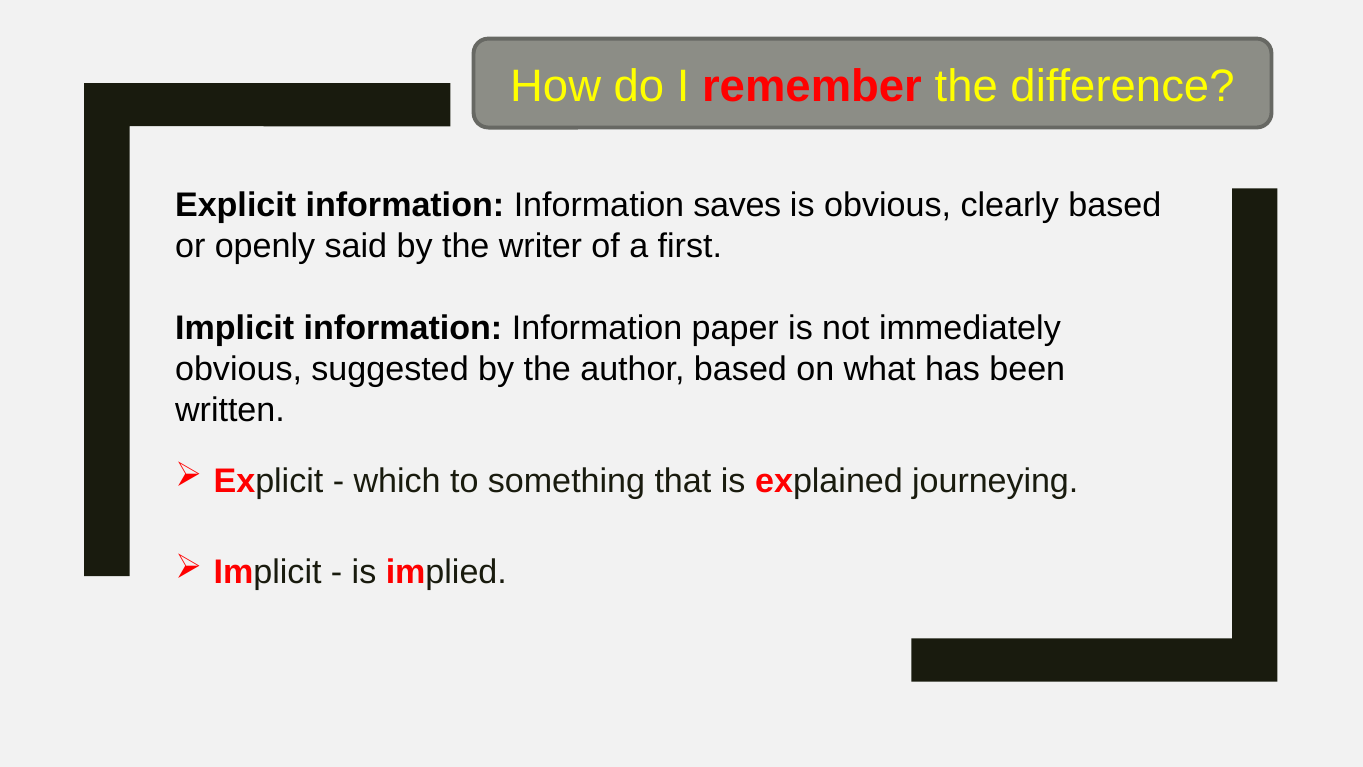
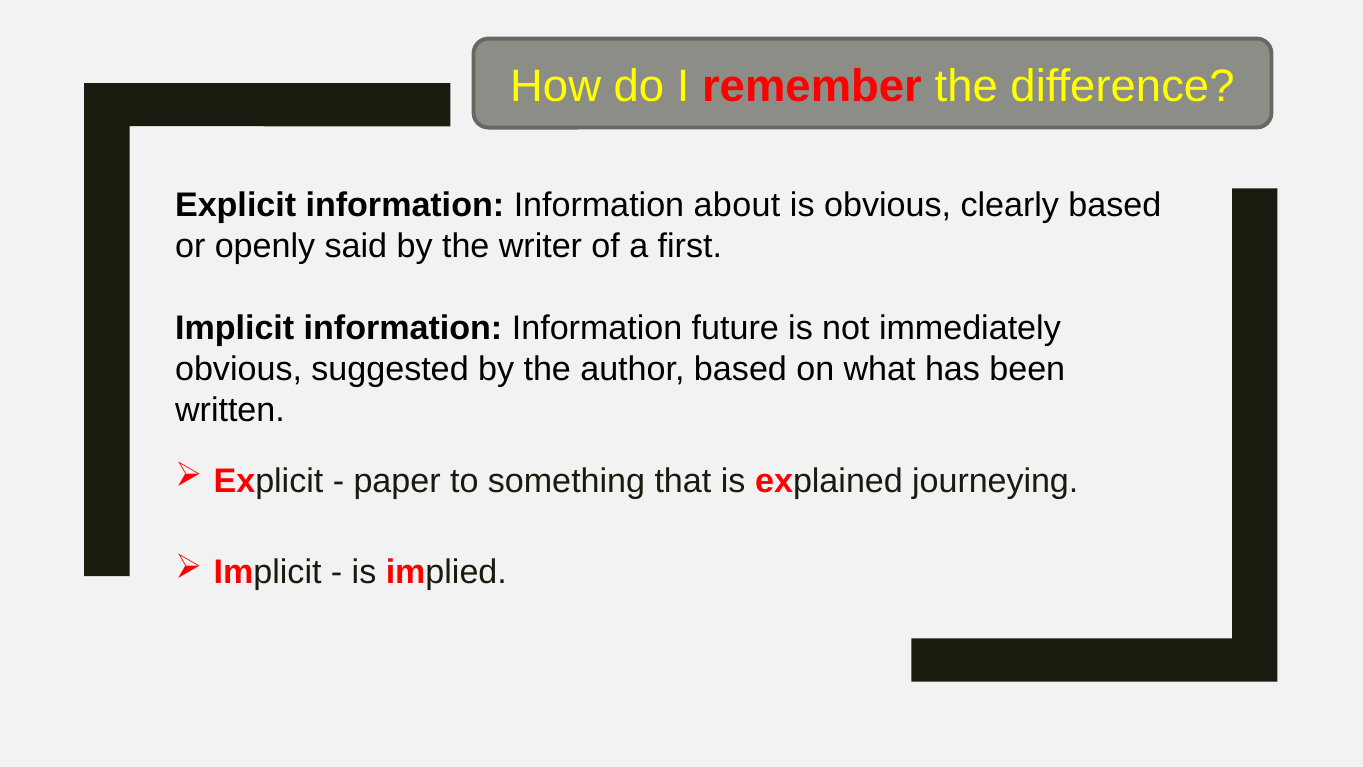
saves: saves -> about (737, 205)
paper: paper -> future (735, 328)
which: which -> paper (397, 481)
